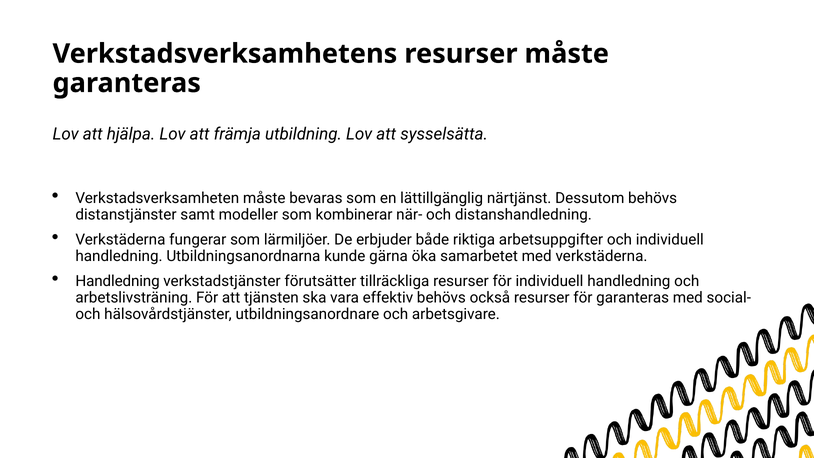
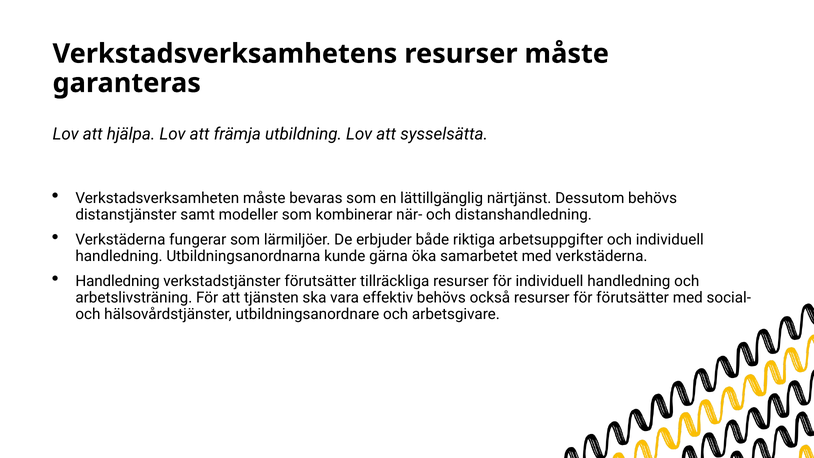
för garanteras: garanteras -> förutsätter (633, 298)
